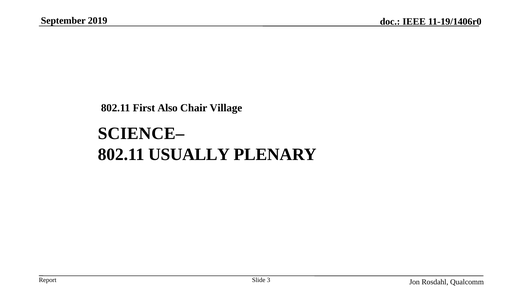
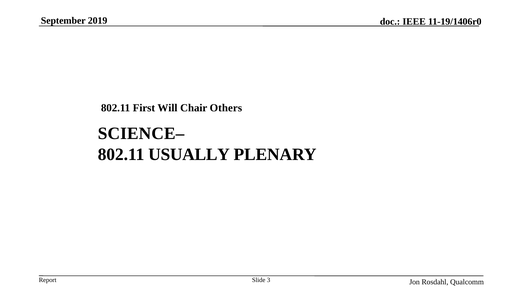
Also: Also -> Will (168, 108)
Village: Village -> Others (226, 108)
